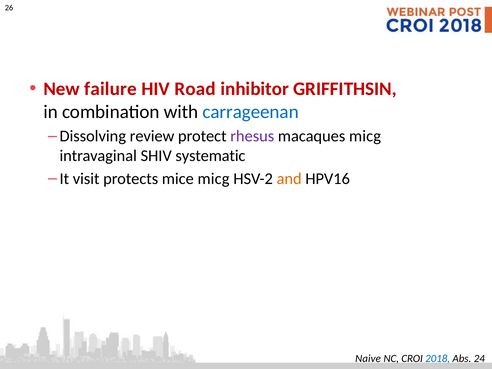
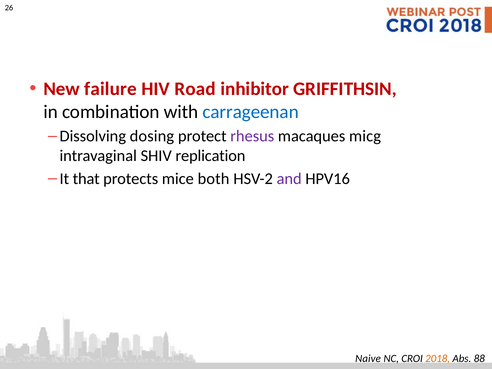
review: review -> dosing (152, 136)
systematic: systematic -> replication (210, 156)
visit: visit -> that (86, 179)
mice micg: micg -> both (214, 179)
and colour: orange -> purple (289, 179)
2018 colour: blue -> orange (438, 359)
24: 24 -> 88 (479, 359)
